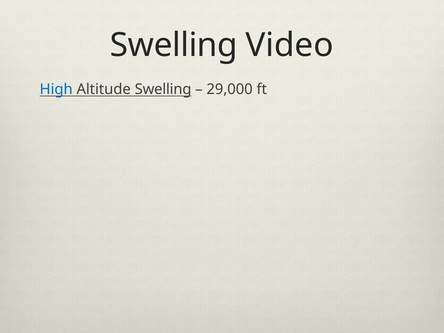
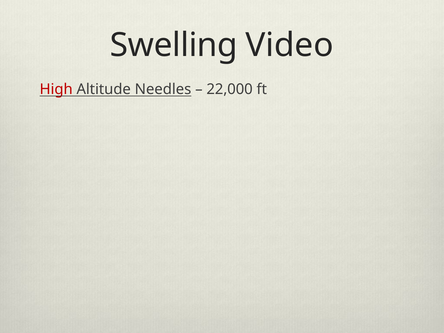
High colour: blue -> red (56, 89)
Altitude Swelling: Swelling -> Needles (163, 89)
29,000: 29,000 -> 22,000 (230, 89)
